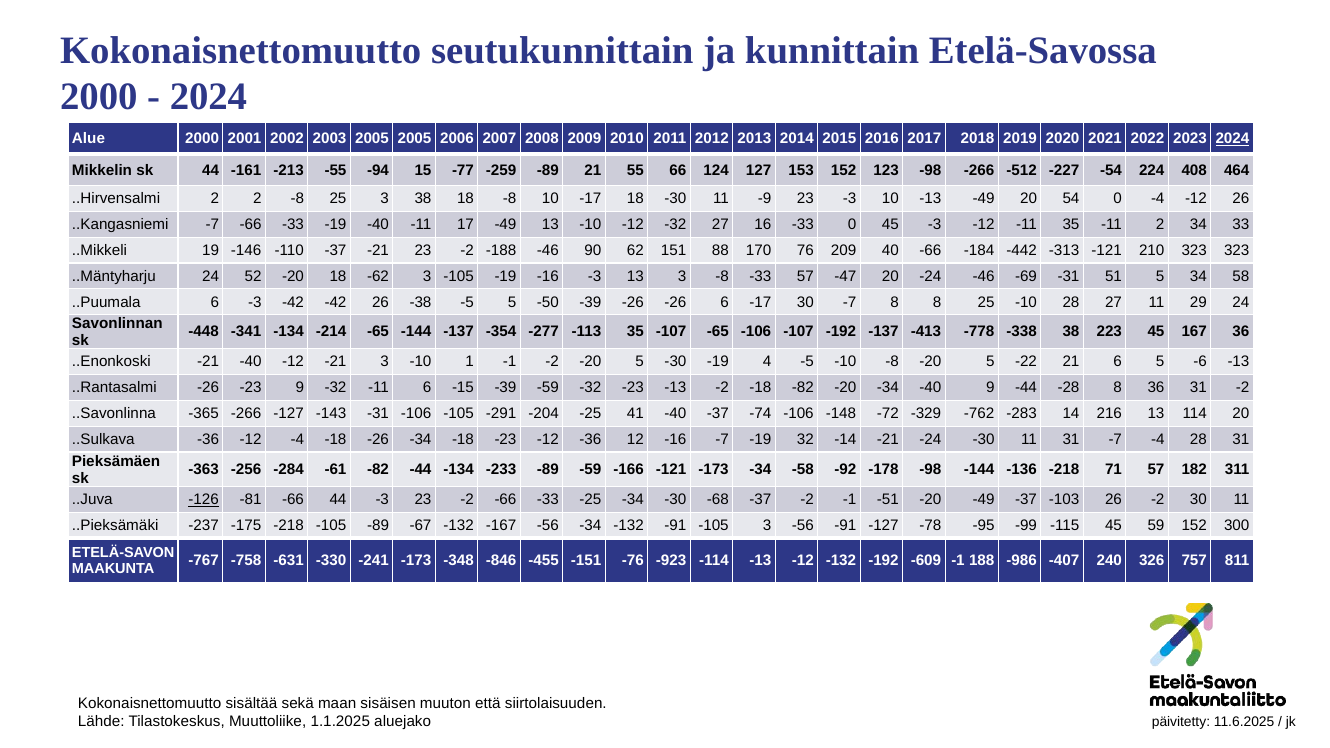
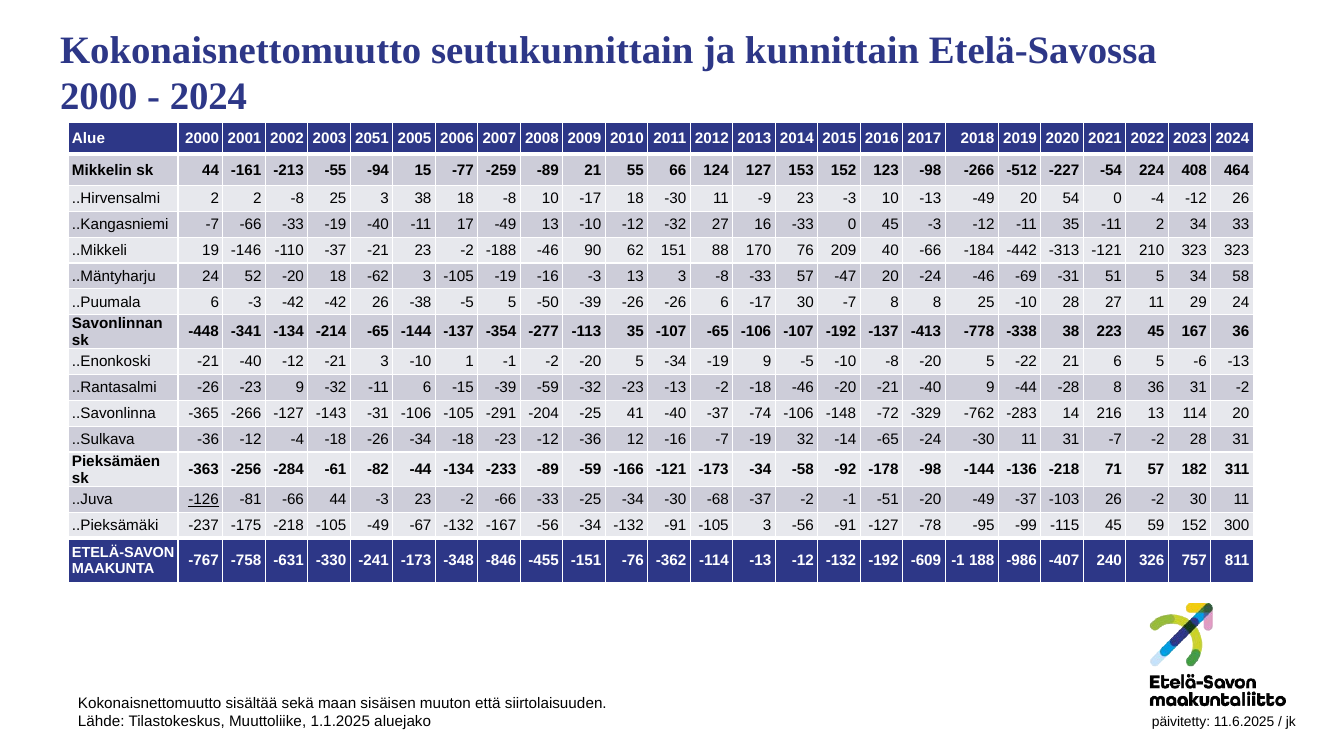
2003 2005: 2005 -> 2051 (372, 139)
2024 underline: present -> none (1232, 139)
5 -30: -30 -> -34 (675, 362)
-19 4: 4 -> 9 (767, 362)
-18 -82: -82 -> -46 (803, 388)
-20 -34: -34 -> -21 (888, 388)
-14 -21: -21 -> -65 (888, 439)
-7 -4: -4 -> -2 (1158, 439)
-105 -89: -89 -> -49 (378, 526)
-923: -923 -> -362 (671, 561)
